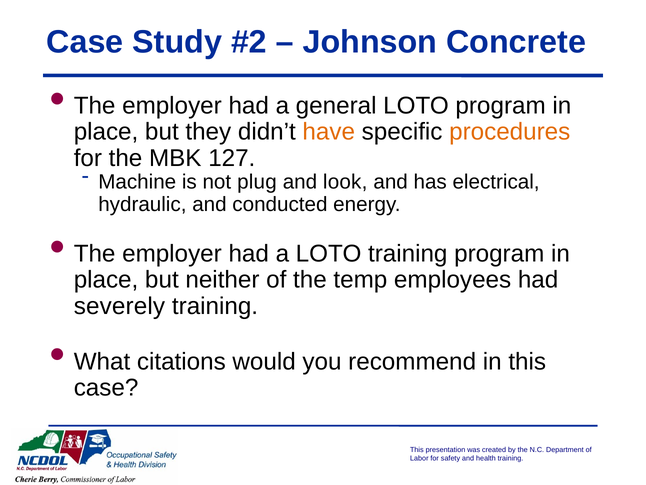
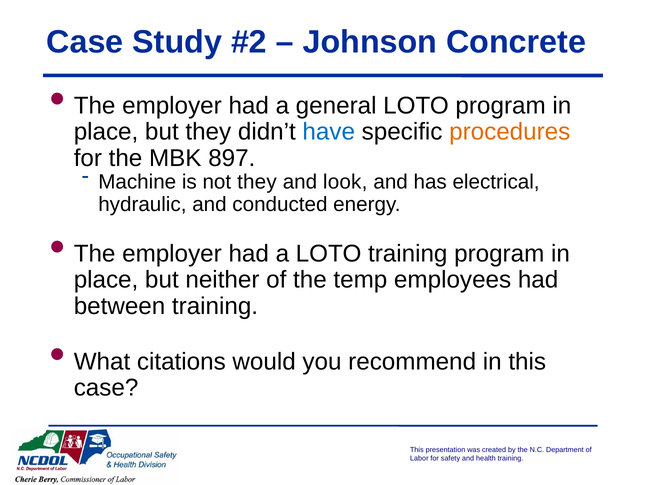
have colour: orange -> blue (329, 132)
127: 127 -> 897 (232, 158)
not plug: plug -> they (257, 182)
severely: severely -> between (120, 306)
